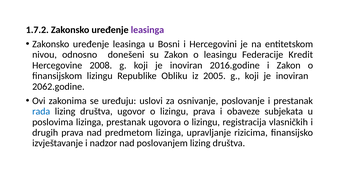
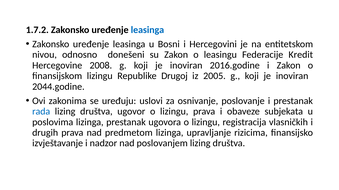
leasinga colour: purple -> blue (147, 30)
Obliku: Obliku -> Drugoj (174, 76)
2062.godine: 2062.godine -> 2044.godine (58, 87)
